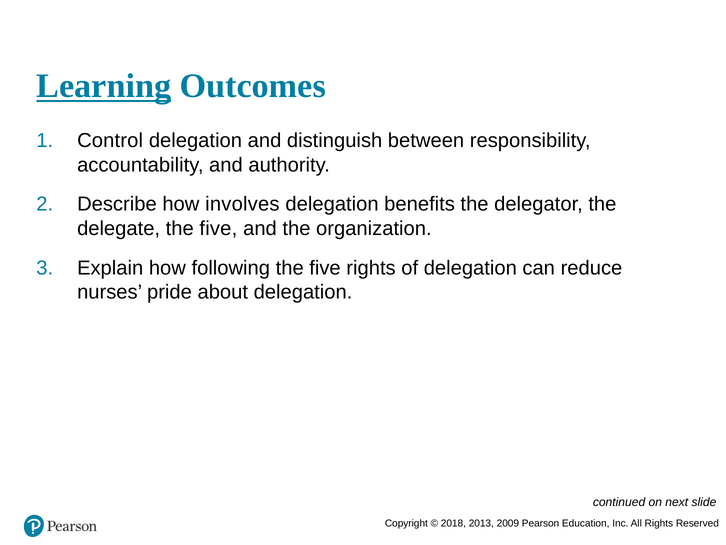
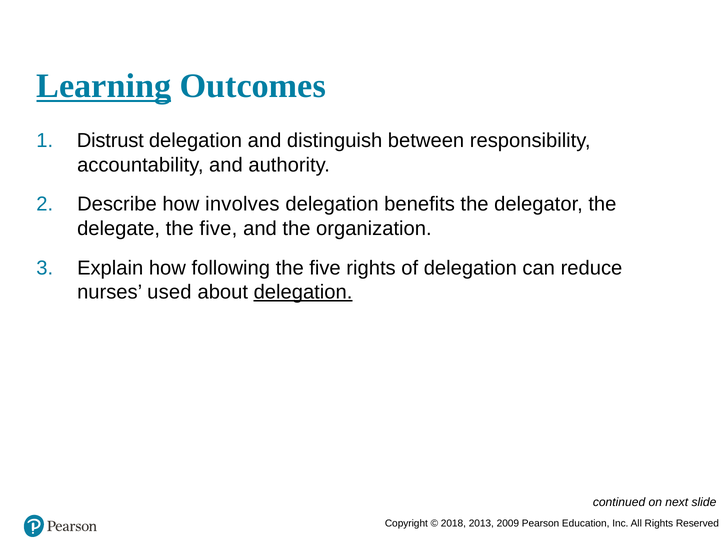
Control: Control -> Distrust (110, 141)
pride: pride -> used (169, 292)
delegation underline: none -> present (303, 292)
